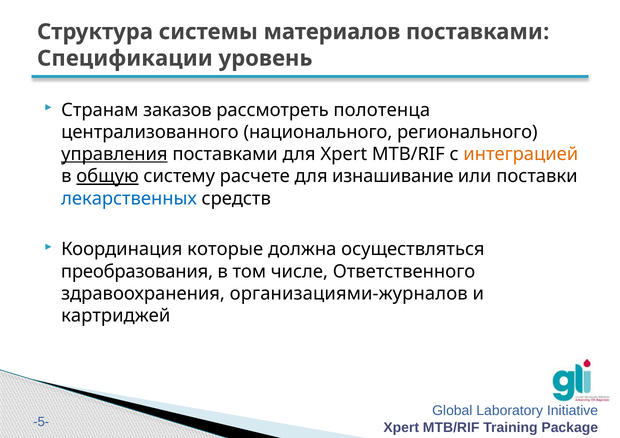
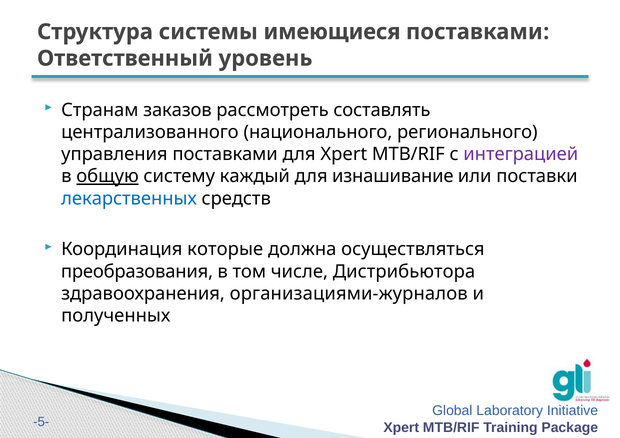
материалов: материалов -> имеющиеся (332, 32)
Спецификации: Спецификации -> Ответственный (125, 58)
полотенца: полотенца -> составлять (382, 110)
управления underline: present -> none (114, 154)
интеграцией colour: orange -> purple (521, 154)
расчете: расчете -> каждый (255, 176)
Ответственного: Ответственного -> Дистрибьютора (404, 271)
картриджей: картриджей -> полученных (116, 315)
